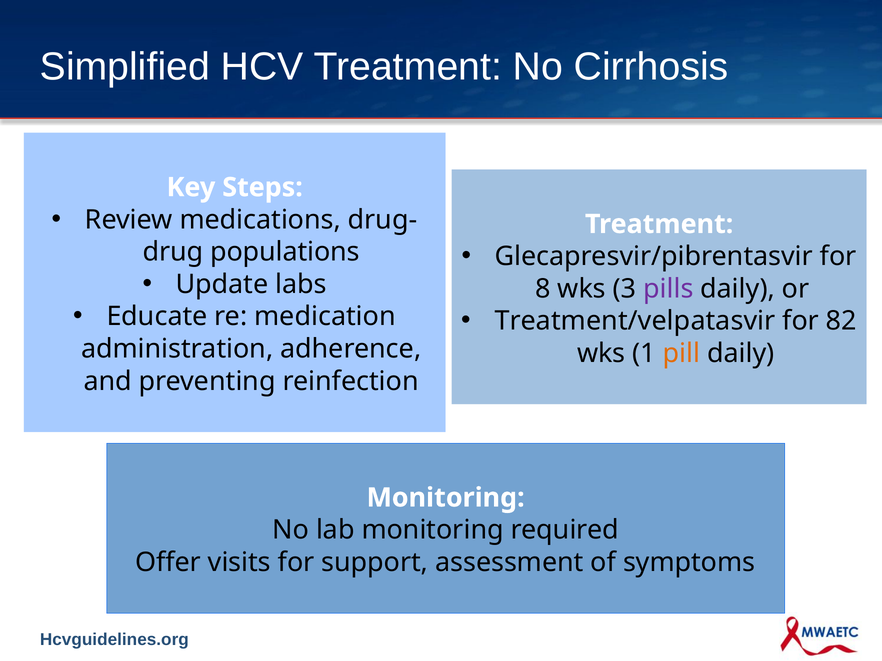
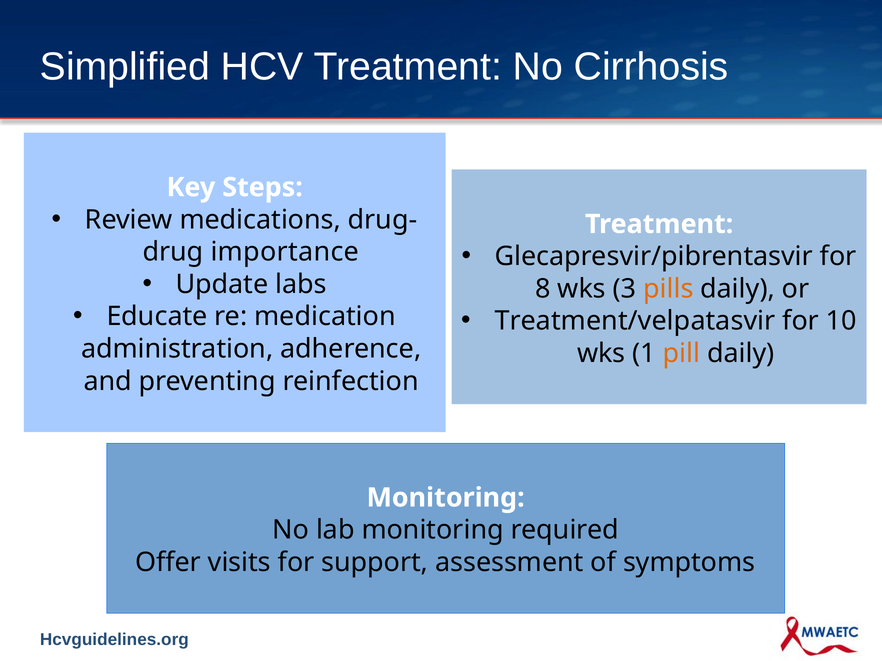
populations: populations -> importance (285, 252)
pills colour: purple -> orange (668, 289)
82: 82 -> 10 (841, 321)
